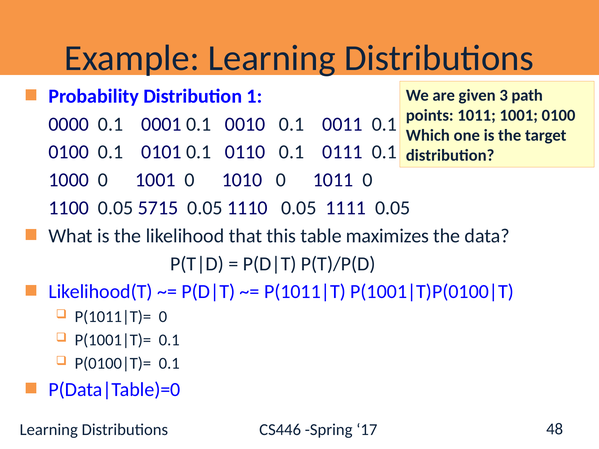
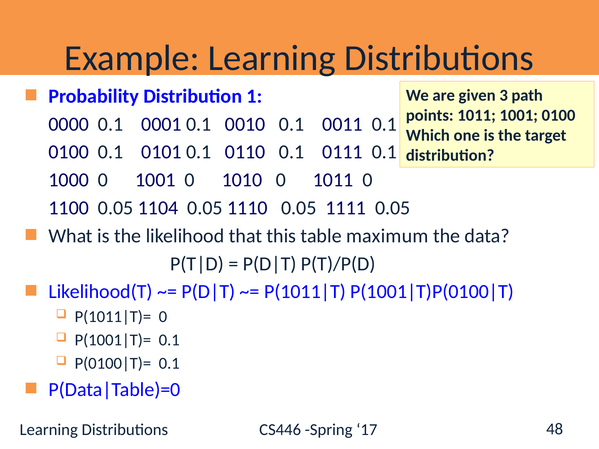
5715: 5715 -> 1104 (158, 208)
maximizes: maximizes -> maximum (387, 236)
